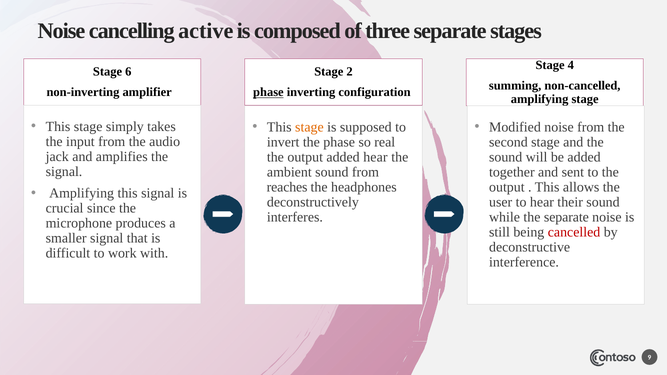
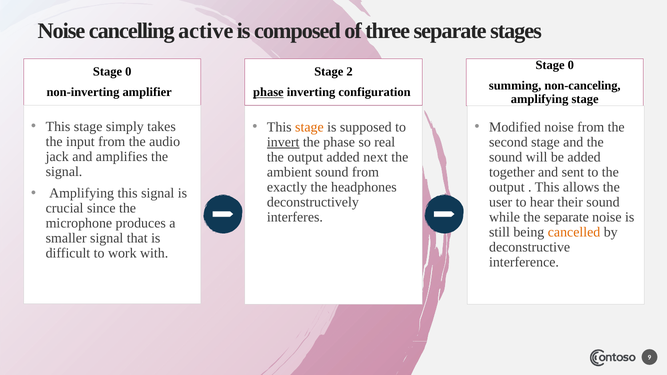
4: 4 -> 0 (571, 65)
6: 6 -> 0 (128, 72)
non-cancelled: non-cancelled -> non-canceling (582, 86)
invert underline: none -> present (283, 142)
added hear: hear -> next (375, 157)
reaches: reaches -> exactly (287, 187)
cancelled colour: red -> orange (574, 232)
